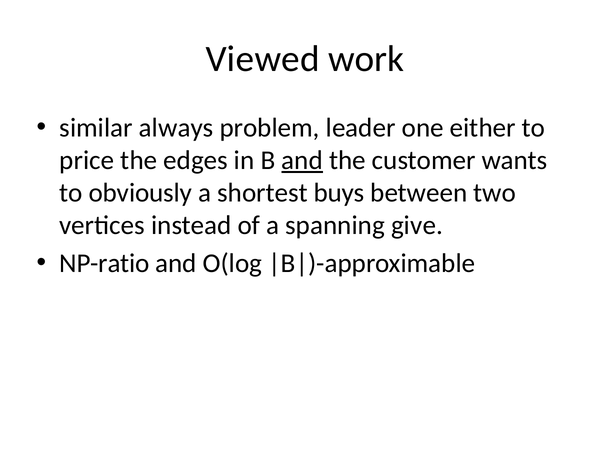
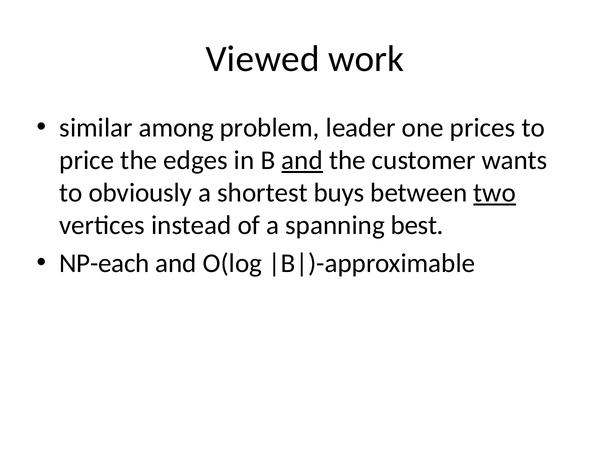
always: always -> among (176, 128)
either: either -> prices (483, 128)
two underline: none -> present (495, 193)
give: give -> best (417, 226)
NP-ratio: NP-ratio -> NP-each (104, 264)
